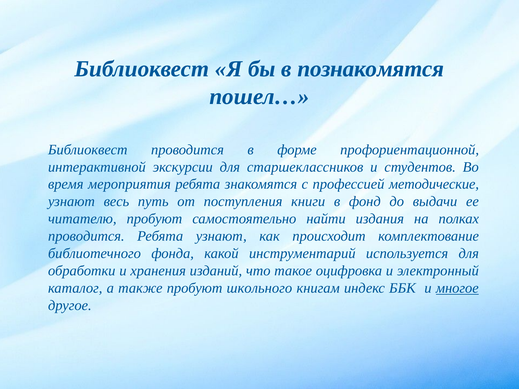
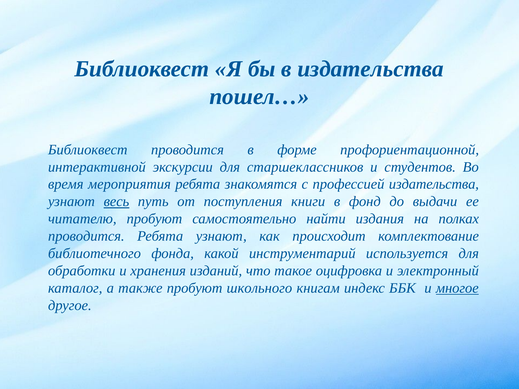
в познакомятся: познакомятся -> издательства (371, 69)
профессией методические: методические -> издательства (434, 184)
весь underline: none -> present (116, 202)
